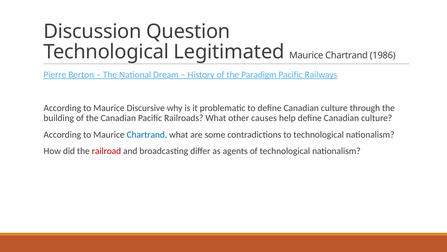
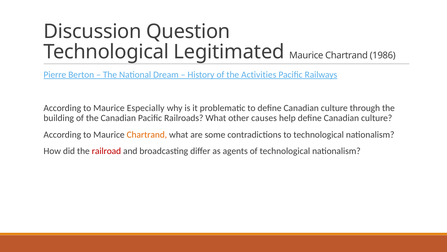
Paradigm: Paradigm -> Activities (259, 74)
Discursive: Discursive -> Especially (146, 108)
Chartrand colour: blue -> orange (147, 134)
